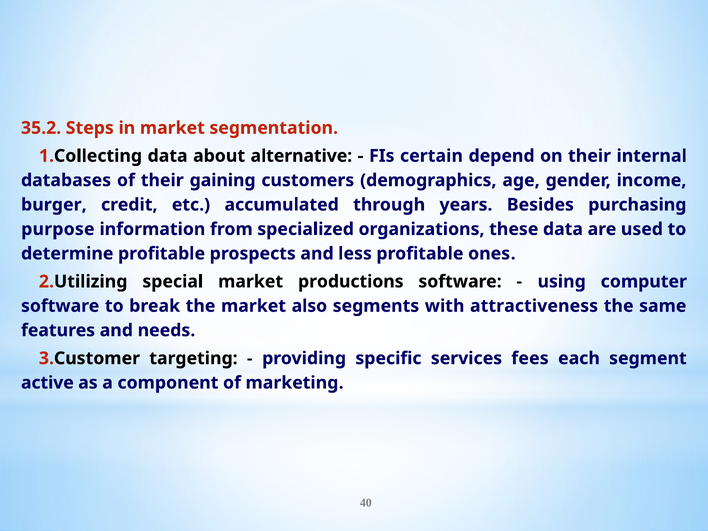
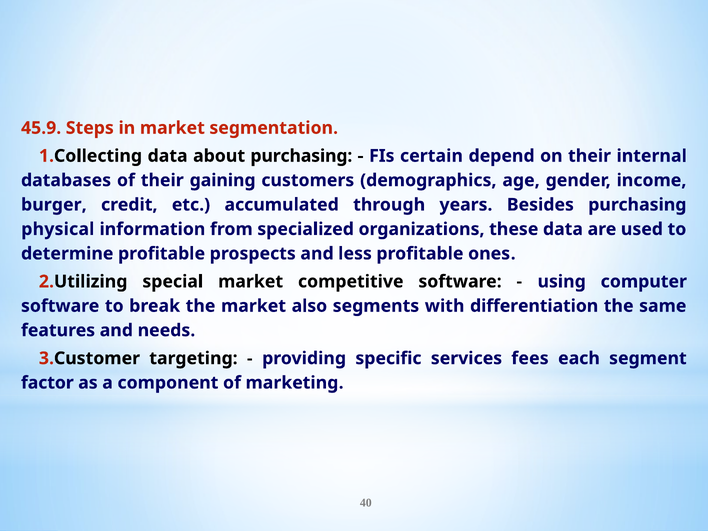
35.2: 35.2 -> 45.9 (41, 128)
about alternative: alternative -> purchasing (301, 156)
purpose: purpose -> physical (58, 229)
productions: productions -> competitive (351, 282)
attractiveness: attractiveness -> differentiation (534, 306)
active: active -> factor (47, 383)
